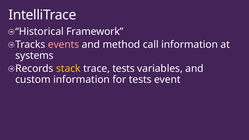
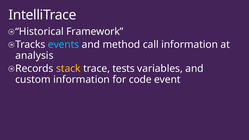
events colour: pink -> light blue (64, 45)
systems: systems -> analysis (34, 56)
for tests: tests -> code (140, 80)
